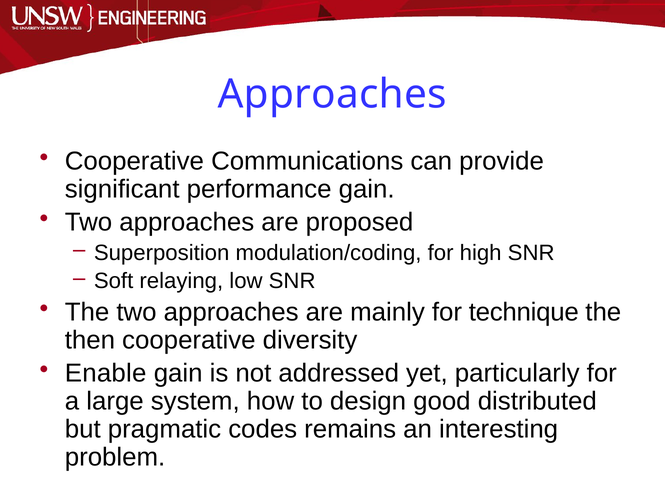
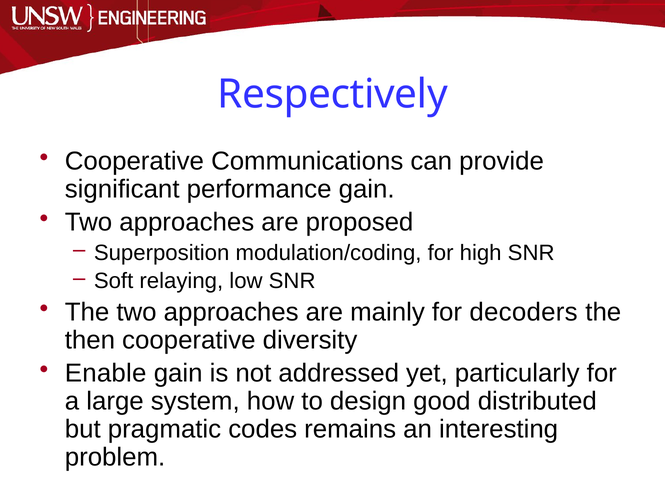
Approaches: Approaches -> Respectively (333, 94)
technique: technique -> decoders (524, 312)
